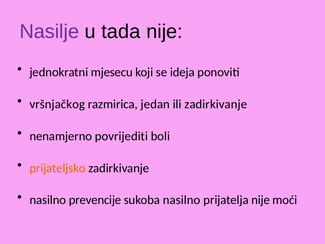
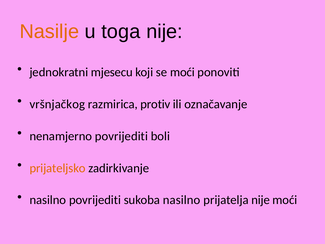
Nasilje colour: purple -> orange (49, 31)
tada: tada -> toga (121, 31)
se ideja: ideja -> moći (182, 72)
jedan: jedan -> protiv (155, 104)
ili zadirkivanje: zadirkivanje -> označavanje (216, 104)
nasilno prevencije: prevencije -> povrijediti (95, 200)
